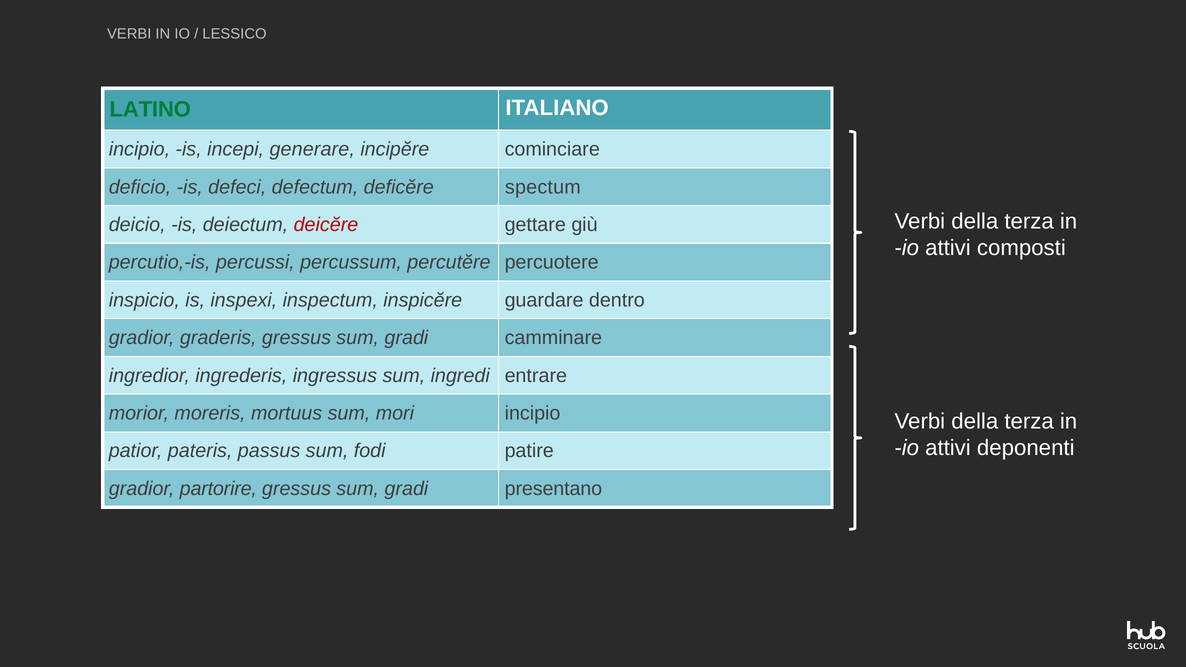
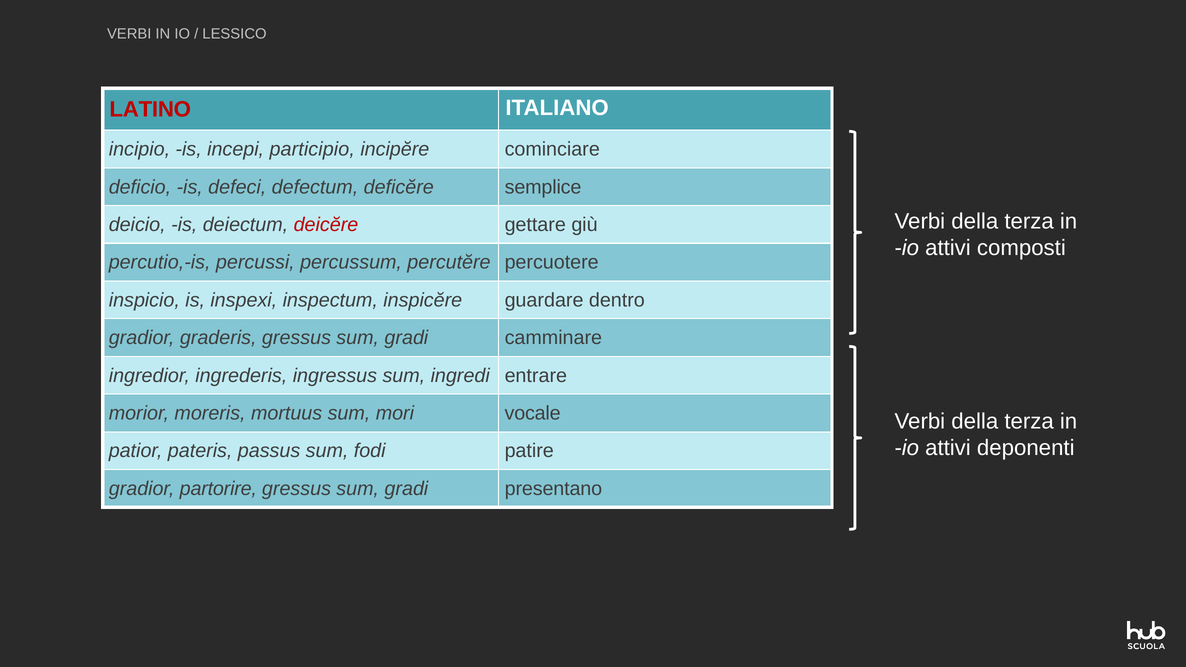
LATINO colour: green -> red (150, 109)
generare: generare -> participio (312, 149)
spectum: spectum -> semplice (543, 187)
mori incipio: incipio -> vocale (533, 413)
